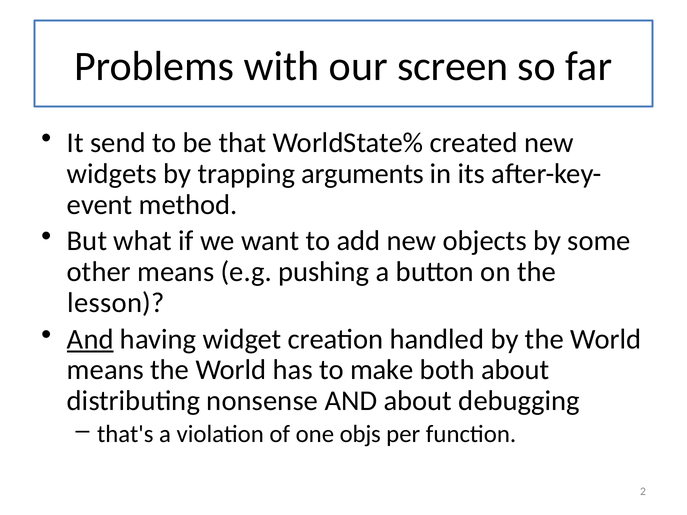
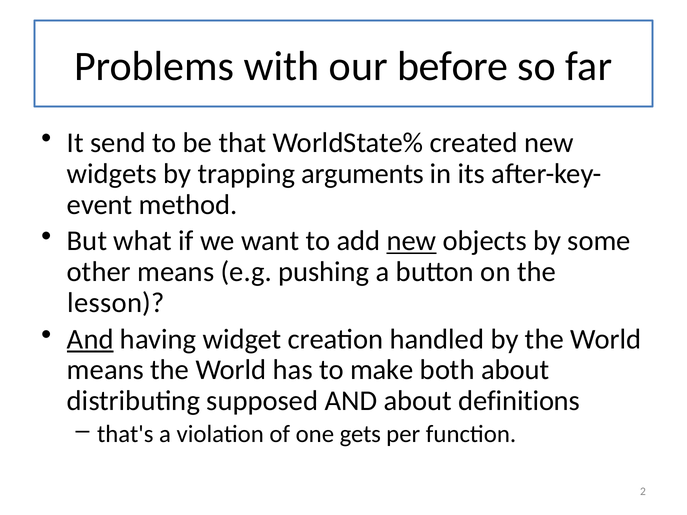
screen: screen -> before (453, 67)
new underline: none -> present (412, 241)
nonsense: nonsense -> supposed (262, 401)
debugging: debugging -> definitions (519, 401)
objs: objs -> gets (360, 434)
